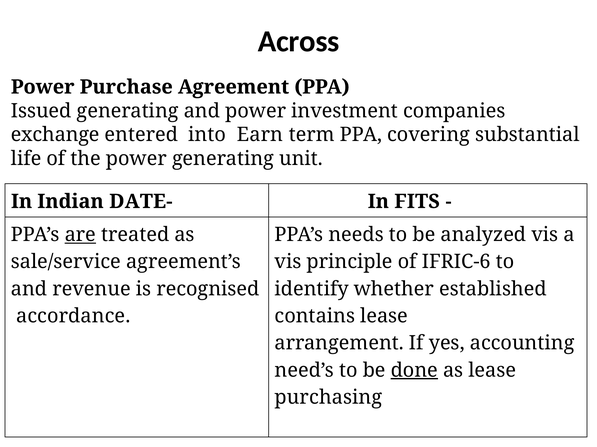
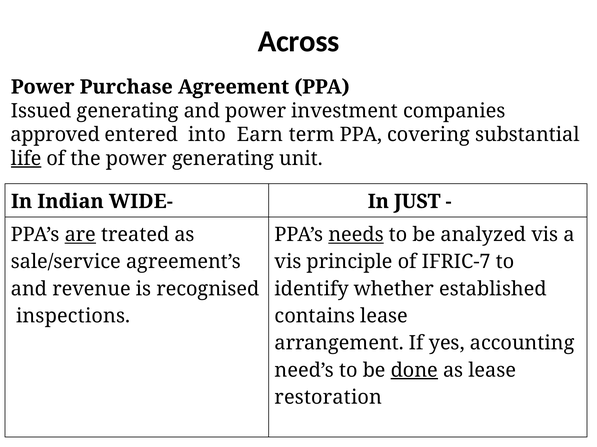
exchange: exchange -> approved (55, 135)
life underline: none -> present (26, 159)
DATE-: DATE- -> WIDE- (141, 202)
FITS: FITS -> JUST (417, 202)
needs underline: none -> present (356, 235)
IFRIC-6: IFRIC-6 -> IFRIC-7 (456, 262)
accordance: accordance -> inspections (73, 316)
purchasing: purchasing -> restoration (328, 398)
